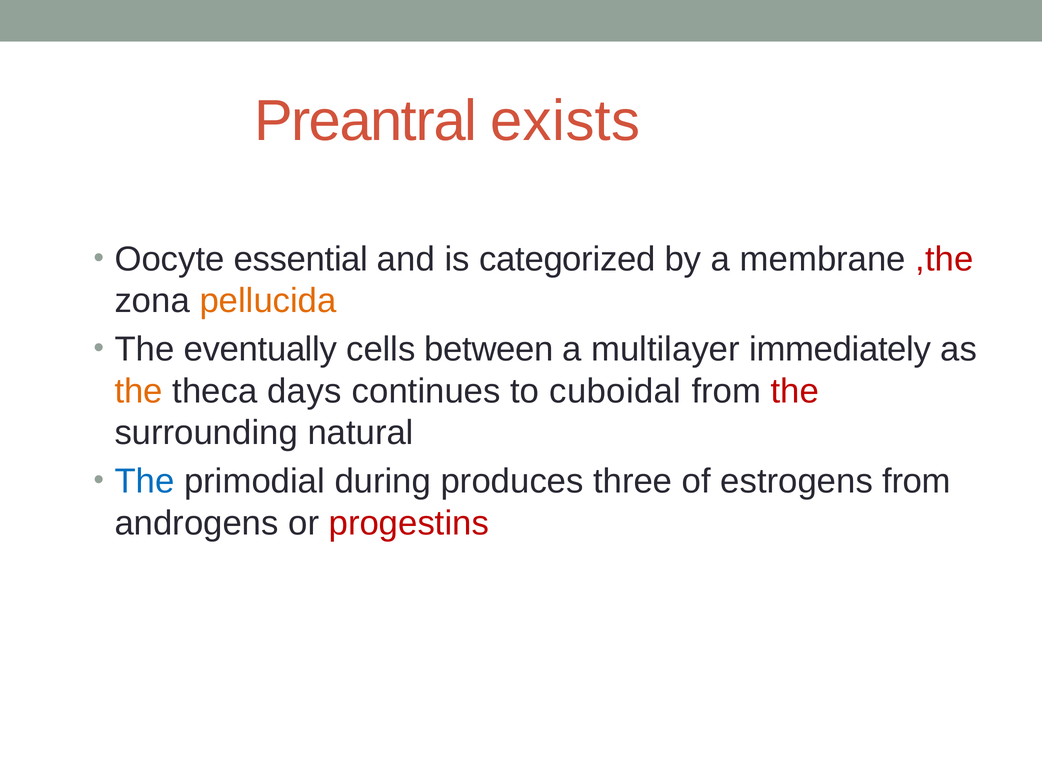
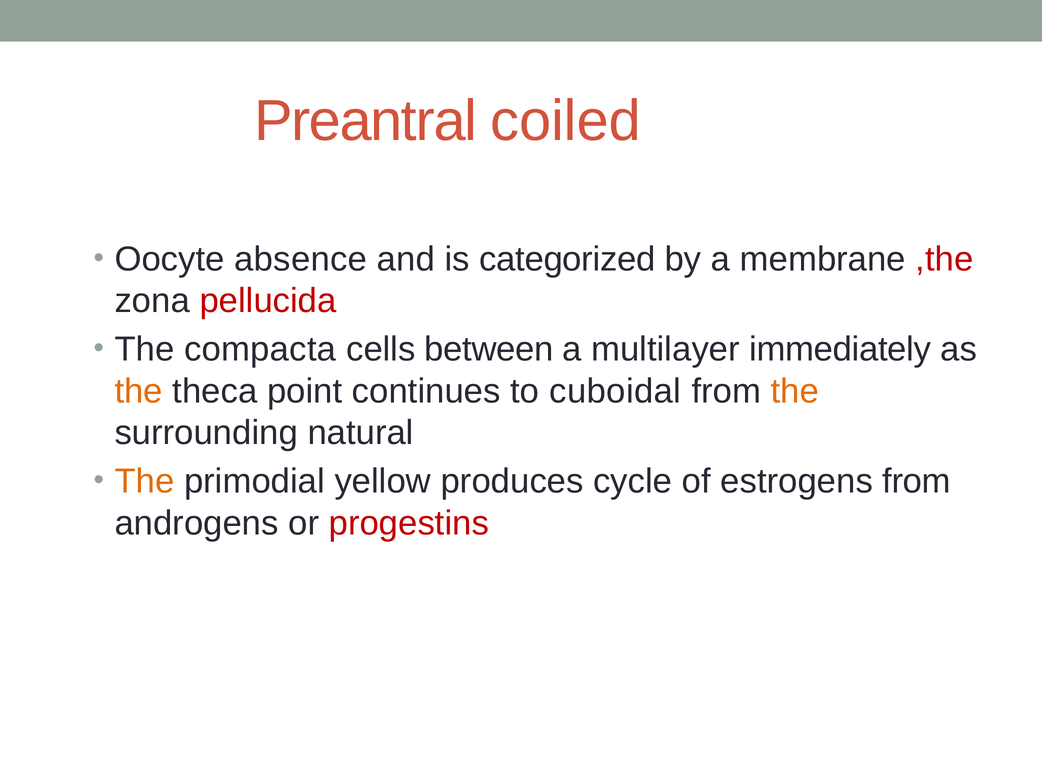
exists: exists -> coiled (566, 121)
essential: essential -> absence (301, 259)
pellucida colour: orange -> red (268, 301)
eventually: eventually -> compacta (260, 350)
days: days -> point (305, 391)
the colour: red -> orange (795, 391)
The colour: blue -> orange (145, 482)
during: during -> yellow (383, 482)
three: three -> cycle (633, 482)
